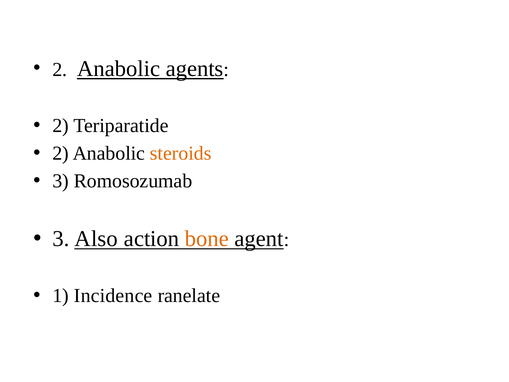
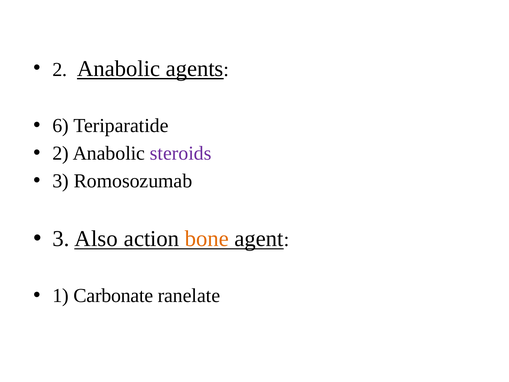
2: 2 -> 6 (61, 125)
steroids colour: orange -> purple (181, 153)
Incidence: Incidence -> Carbonate (113, 296)
